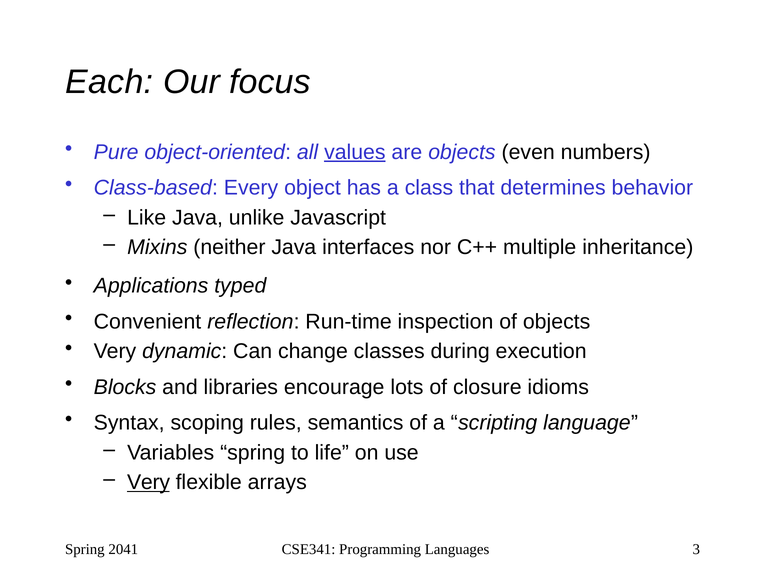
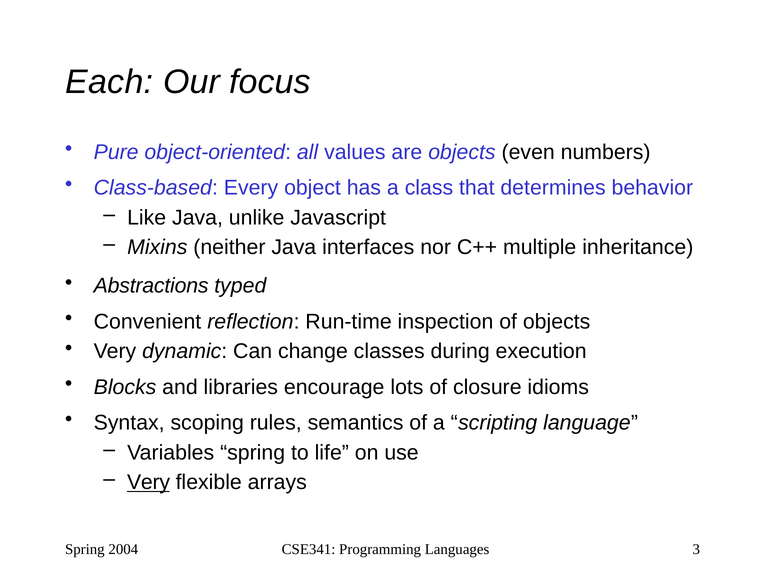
values underline: present -> none (355, 152)
Applications: Applications -> Abstractions (151, 286)
2041: 2041 -> 2004 (123, 549)
